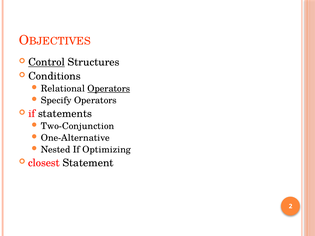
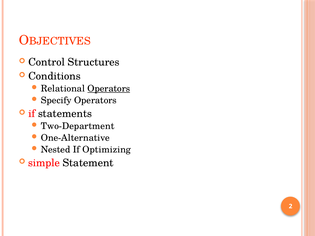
Control underline: present -> none (47, 62)
Two-Conjunction: Two-Conjunction -> Two-Department (78, 126)
closest: closest -> simple (44, 163)
